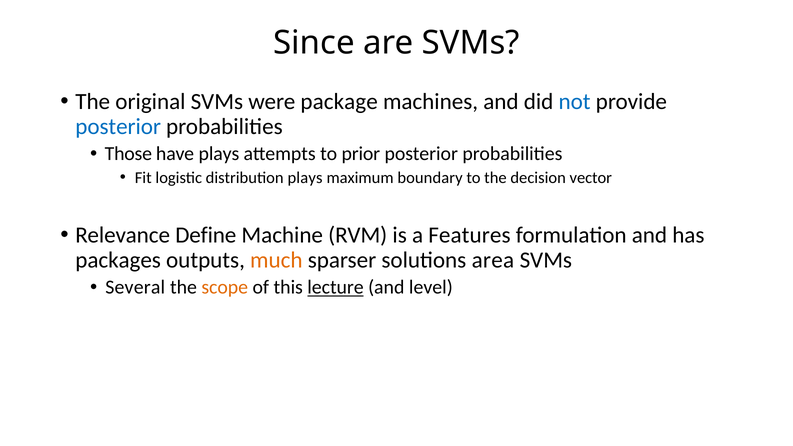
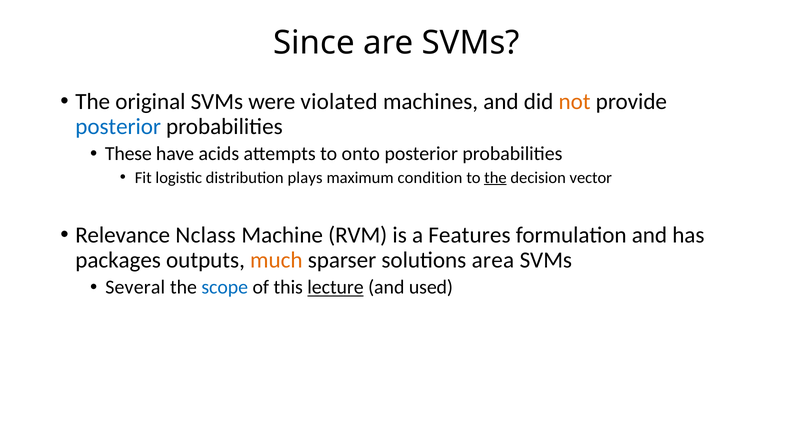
package: package -> violated (339, 102)
not colour: blue -> orange (575, 102)
Those: Those -> These (128, 154)
have plays: plays -> acids (219, 154)
prior: prior -> onto (361, 154)
boundary: boundary -> condition (430, 178)
the underline: none -> present (495, 178)
Define: Define -> Nclass (206, 235)
scope colour: orange -> blue (225, 287)
level: level -> used (431, 287)
